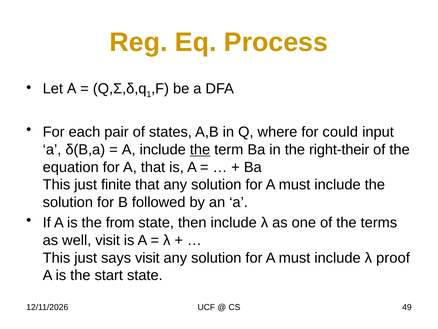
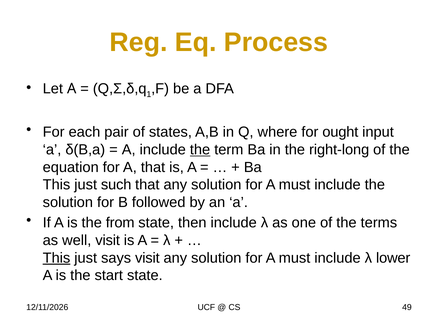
could: could -> ought (340, 132)
right-their: right-their -> right-long (339, 149)
finite: finite -> such (116, 184)
This underline: none -> present (56, 257)
proof: proof -> lower (393, 257)
